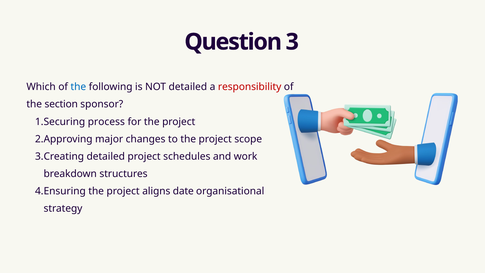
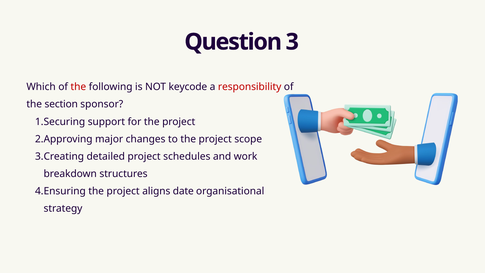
the colour: blue -> red (78, 87)
NOT detailed: detailed -> keycode (188, 87)
process: process -> support (106, 122)
